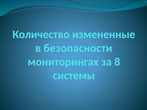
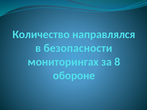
измененные: измененные -> направлялся (104, 34)
системы: системы -> обороне (74, 76)
